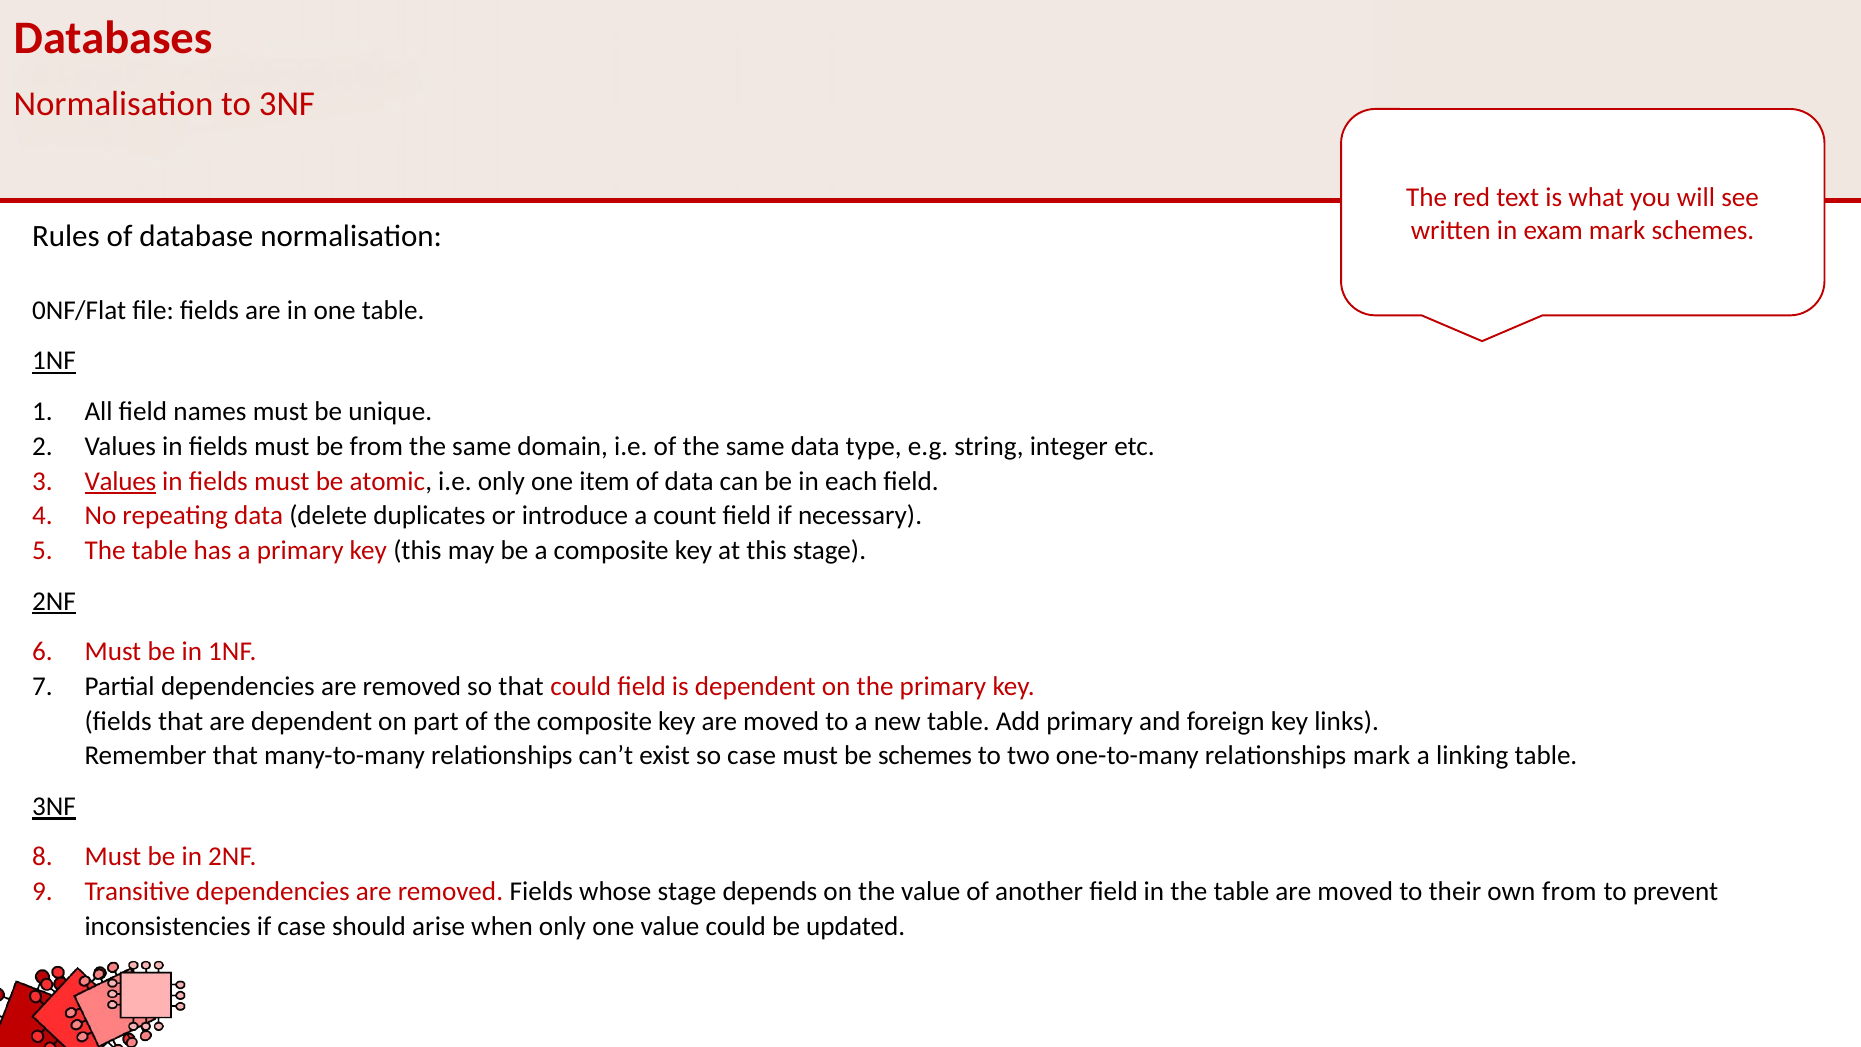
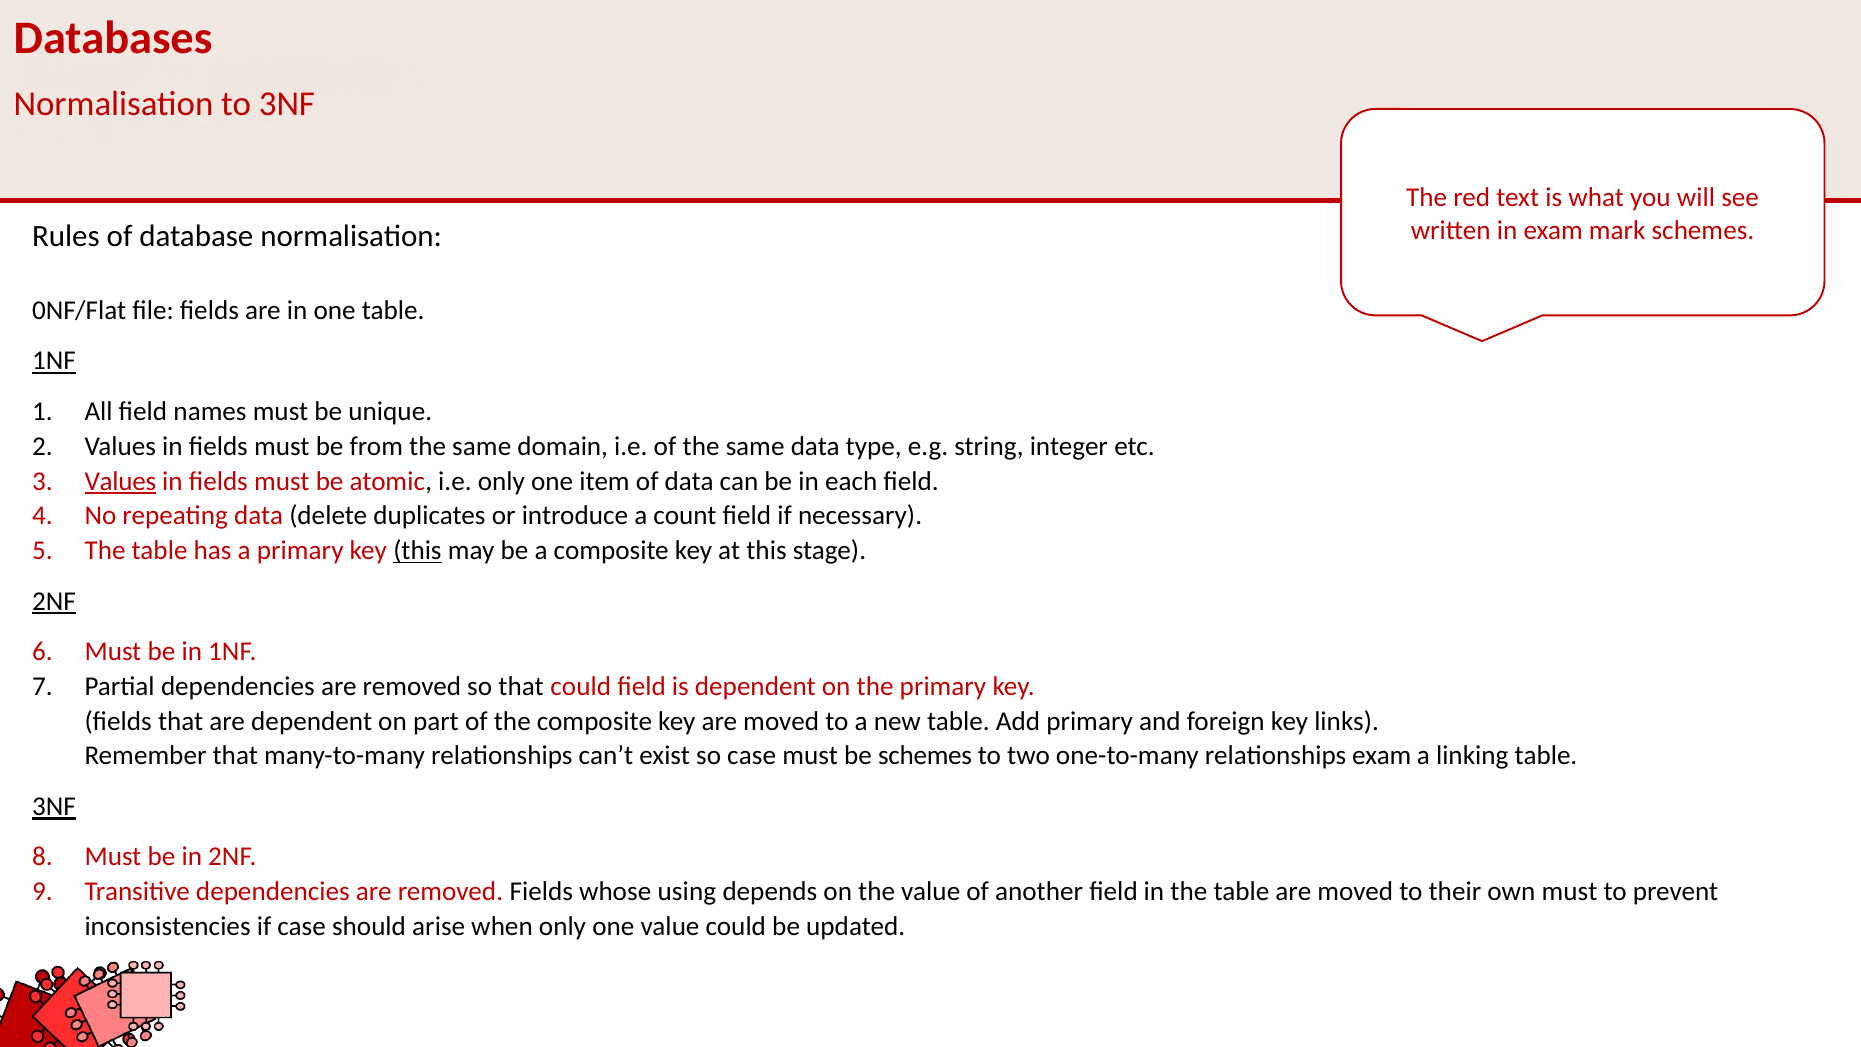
this underline: none -> present (417, 551)
relationships mark: mark -> exam (1382, 756)
whose stage: stage -> using (687, 891)
own from: from -> must (1569, 891)
